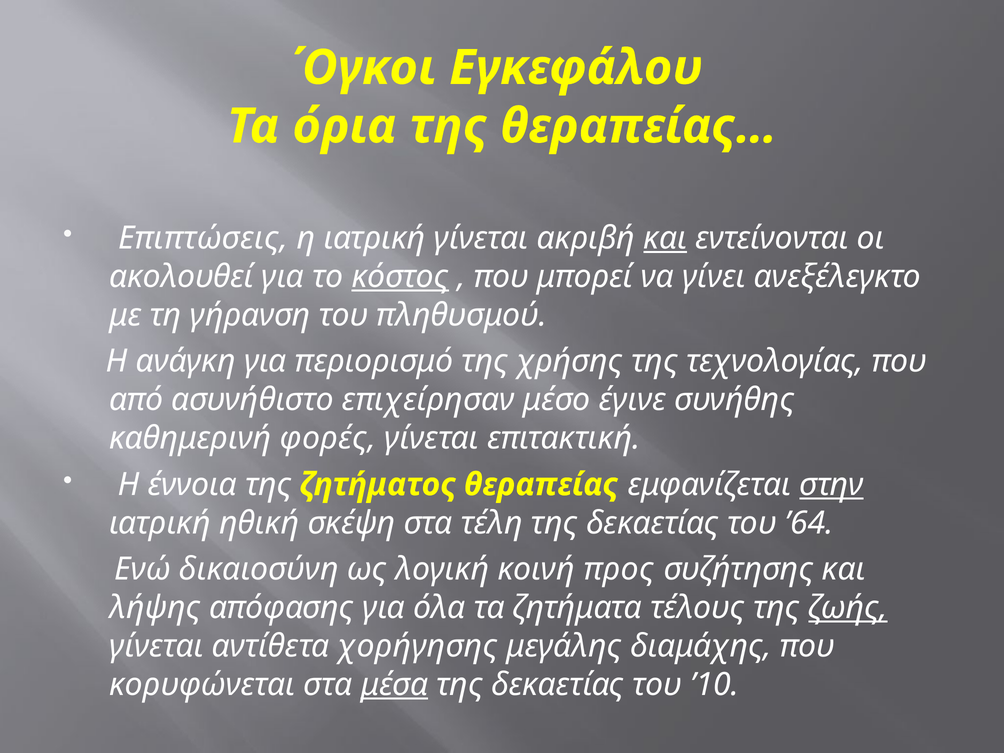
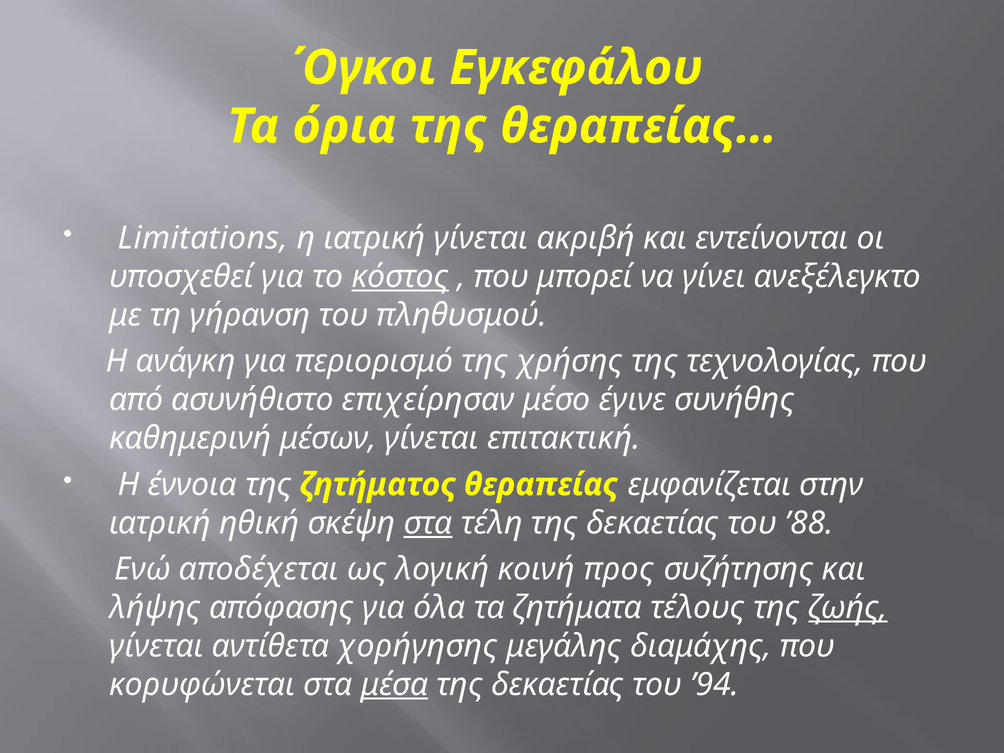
Επιπτώσεις: Επιπτώσεις -> Limitations (203, 238)
και underline: present -> none (665, 238)
ακολουθεί: ακολουθεί -> υποσχεθεί (181, 277)
φορές: φορές -> μέσων (328, 438)
στην underline: present -> none (831, 485)
στα underline: none -> present (428, 523)
’64: ’64 -> ’88 (809, 523)
δικαιοσύνη: δικαιοσύνη -> αποδέχεται (259, 569)
’10: ’10 -> ’94 (715, 685)
